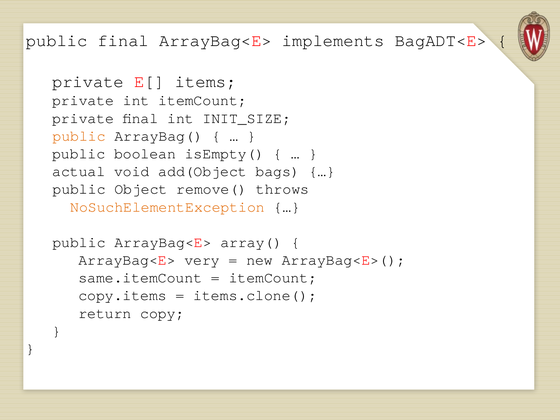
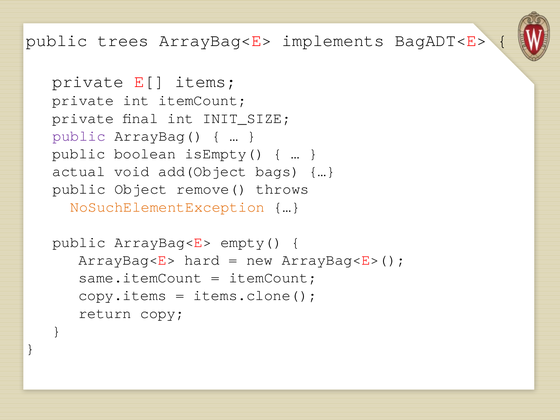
public final: final -> trees (123, 40)
public colour: orange -> purple (79, 136)
array(: array( -> empty( (251, 242)
very: very -> hard (202, 260)
